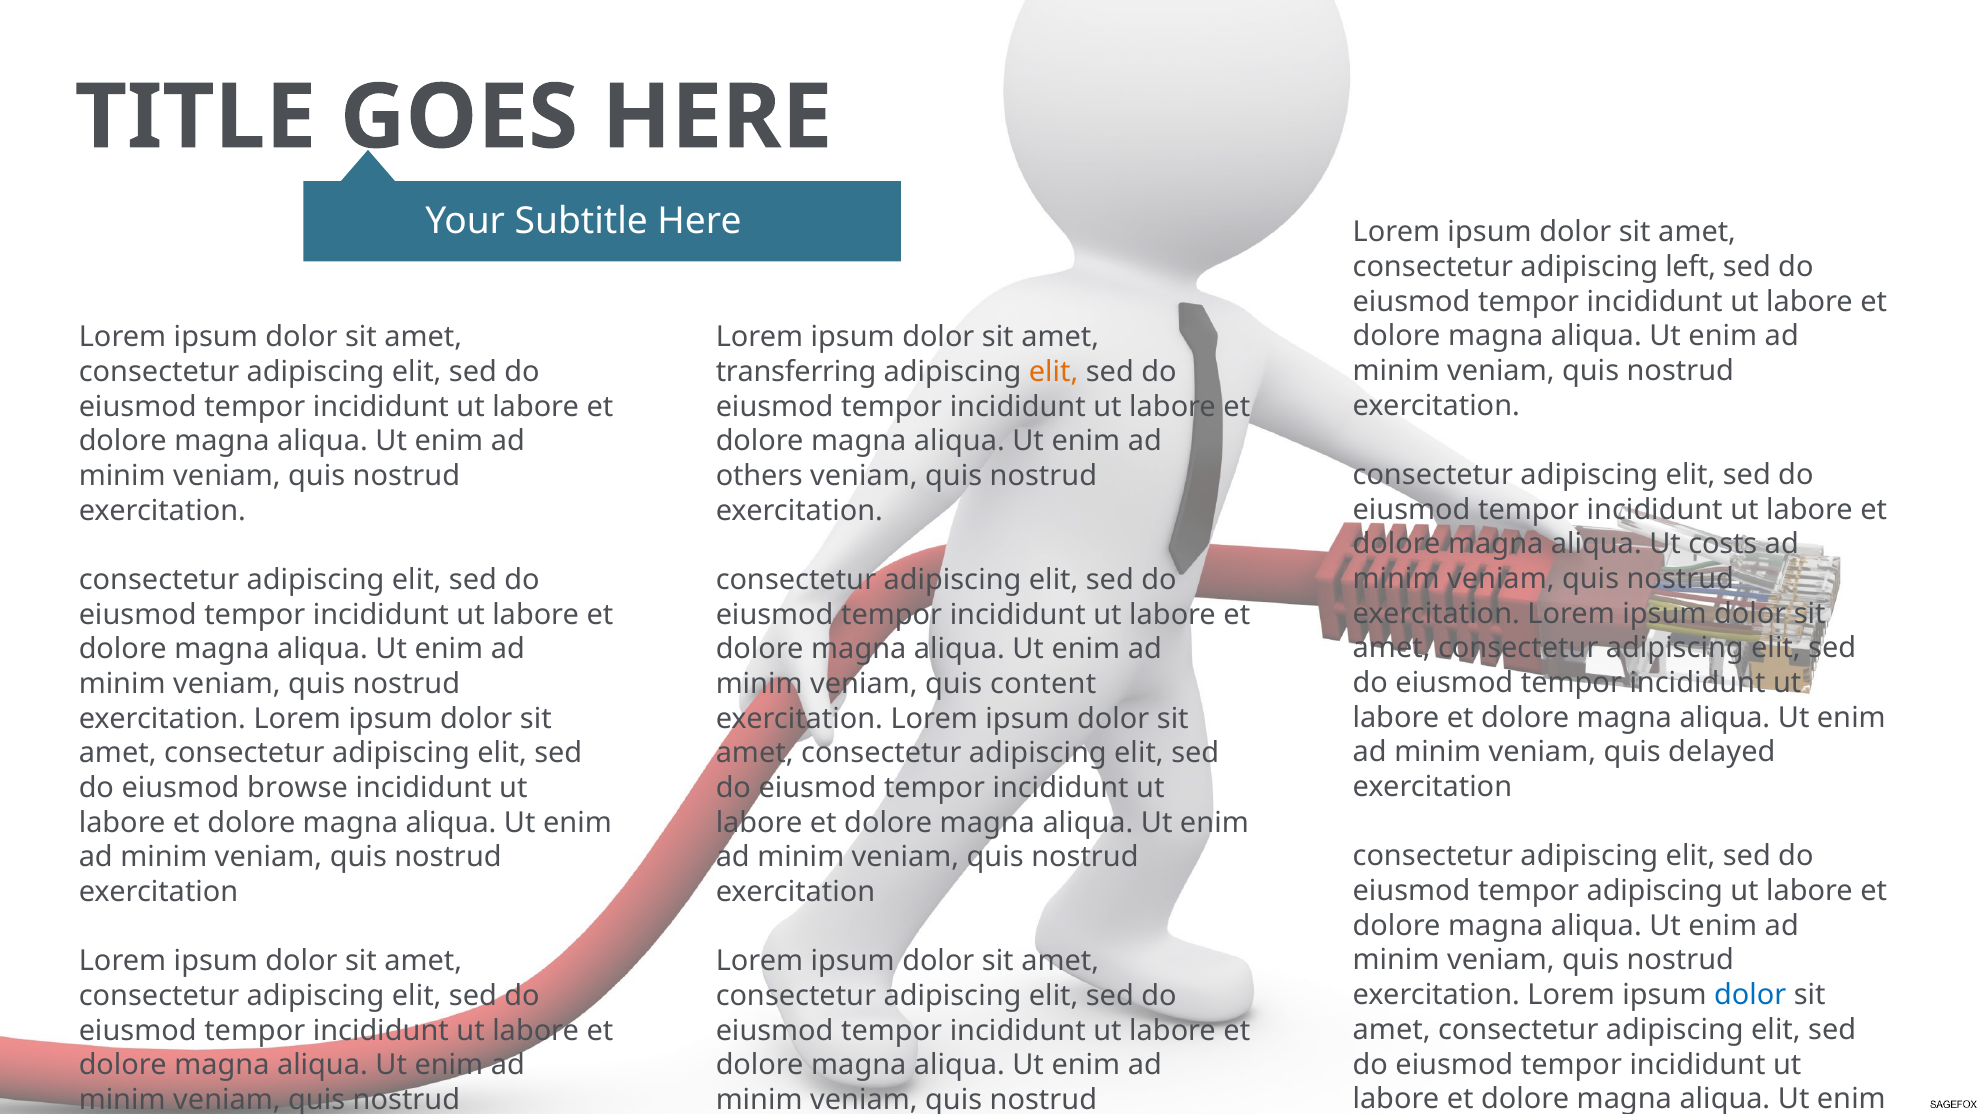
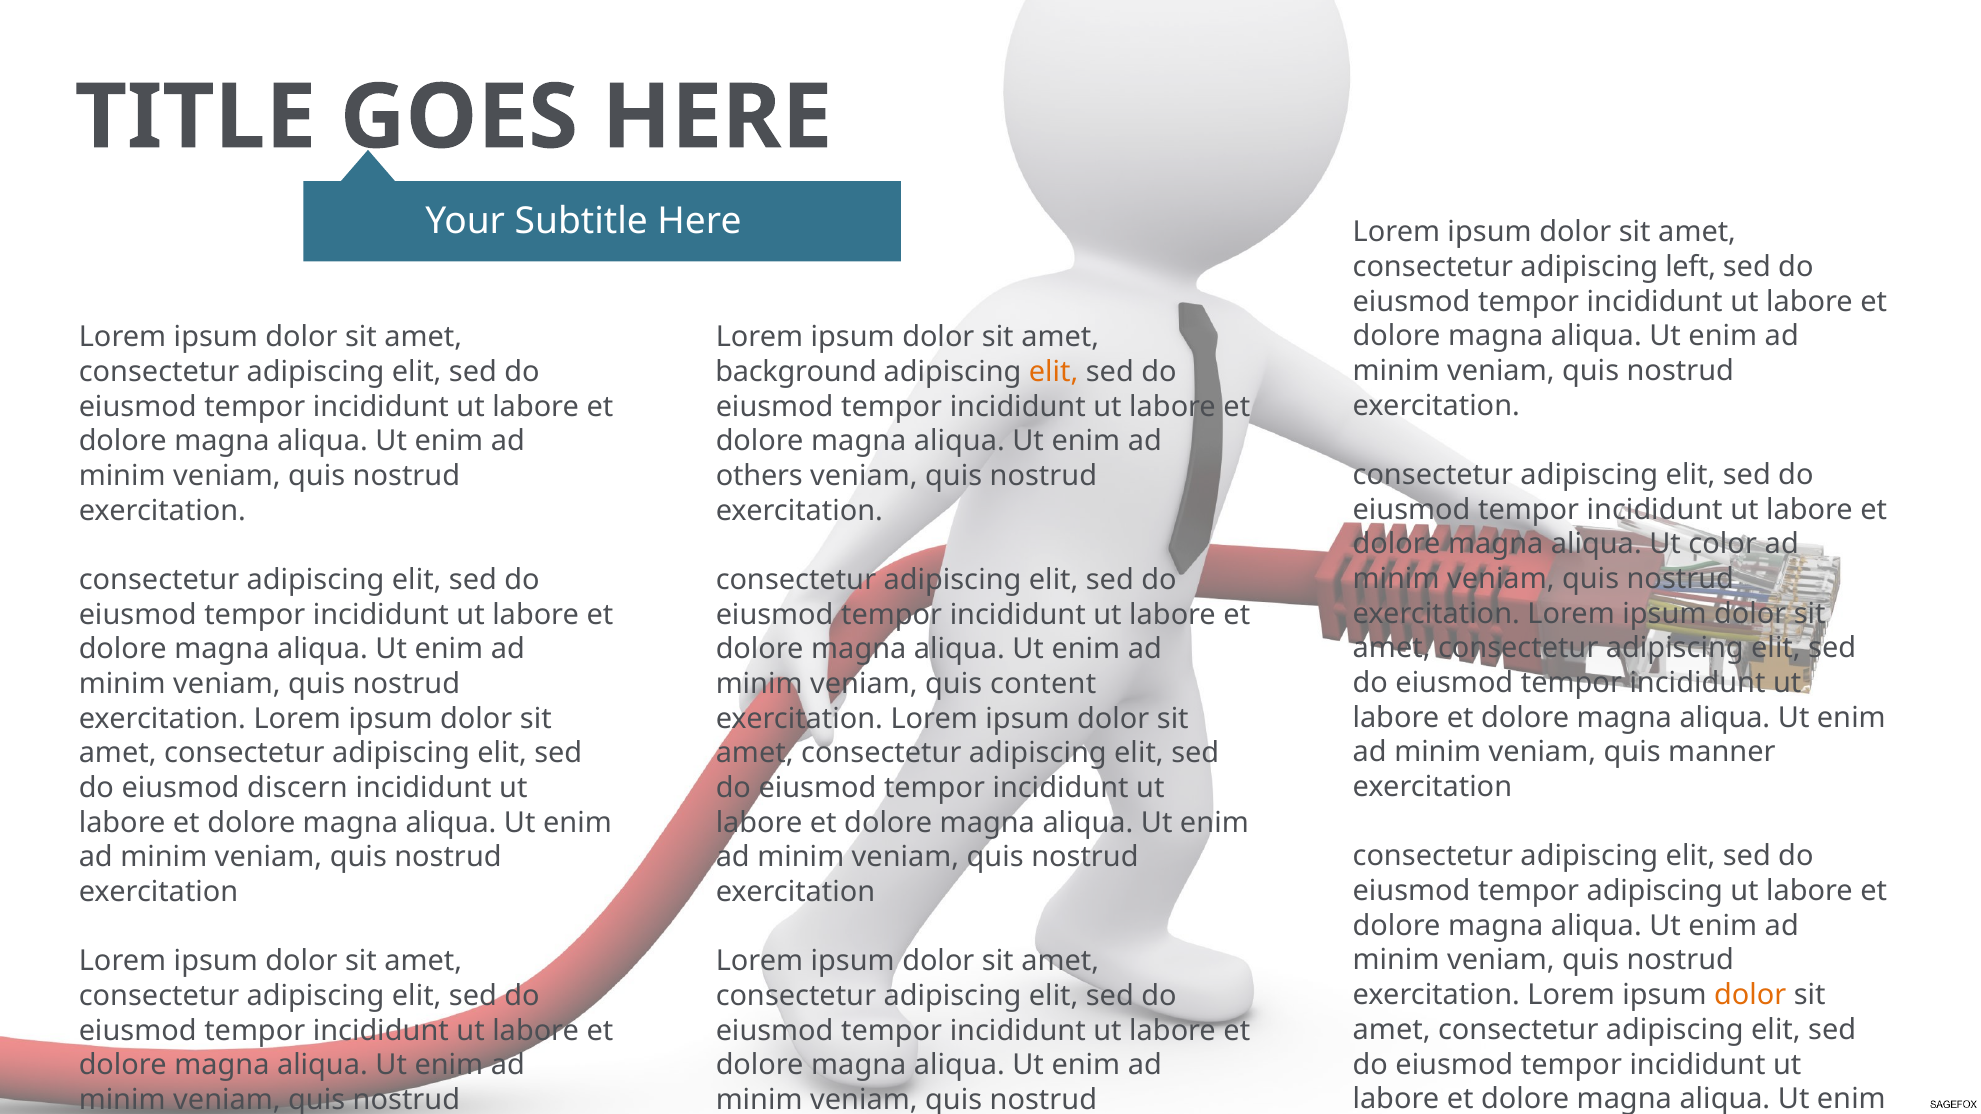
transferring: transferring -> background (796, 372)
costs: costs -> color (1723, 544)
delayed: delayed -> manner (1722, 753)
browse: browse -> discern (297, 788)
dolor colour: blue -> orange (1750, 995)
